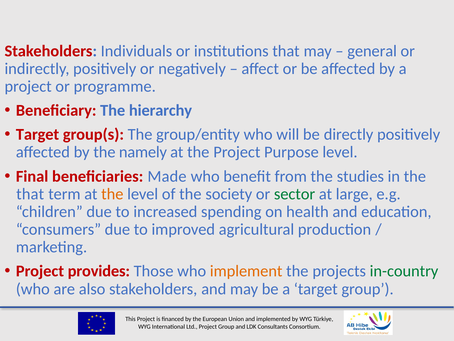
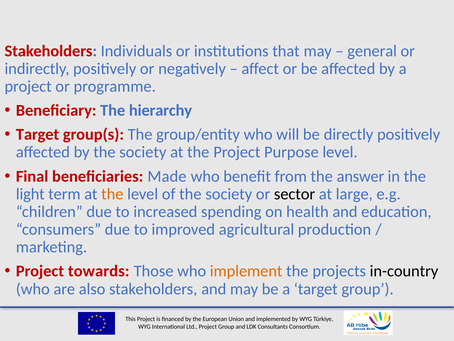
by the namely: namely -> society (143, 152)
studies: studies -> answer (360, 176)
that: that -> light (30, 194)
sector colour: green -> black (295, 194)
provides: provides -> towards (99, 271)
in-country colour: green -> black (404, 271)
